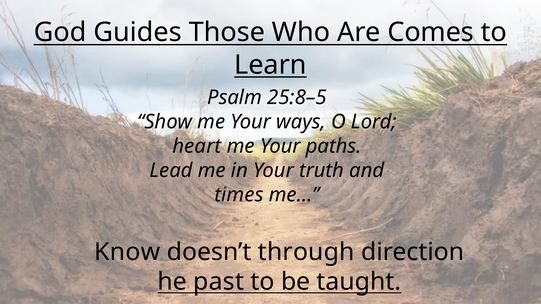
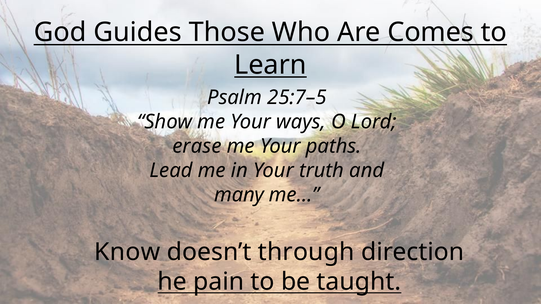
25:8–5: 25:8–5 -> 25:7–5 (297, 98)
heart: heart -> erase (197, 146)
times: times -> many (239, 195)
past: past -> pain (219, 282)
